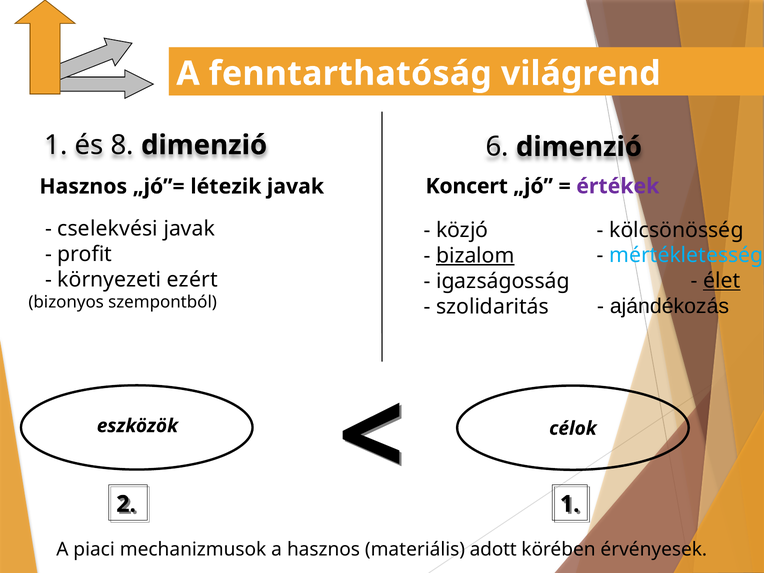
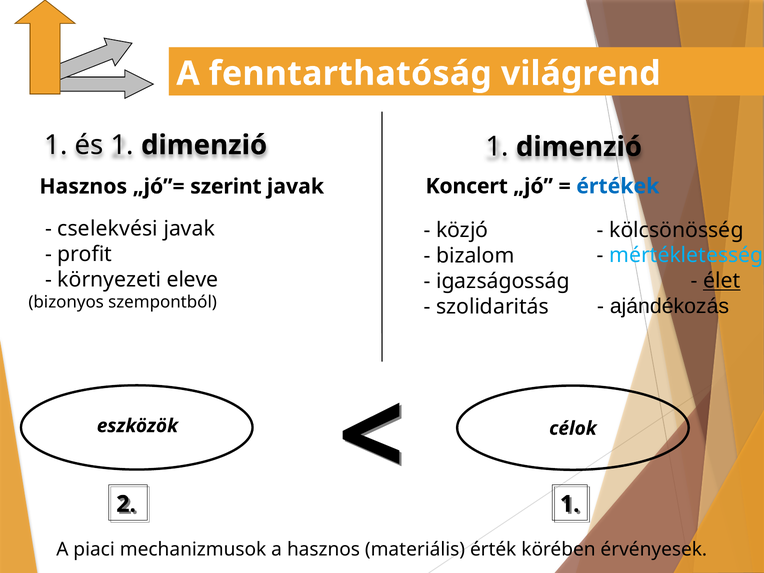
és 8: 8 -> 1 (122, 145)
dimenzió 6: 6 -> 1 (497, 147)
értékek colour: purple -> blue (618, 186)
létezik: létezik -> szerint (226, 187)
bizalom underline: present -> none (475, 256)
ezért: ezért -> eleve (193, 280)
adott: adott -> érték (493, 550)
